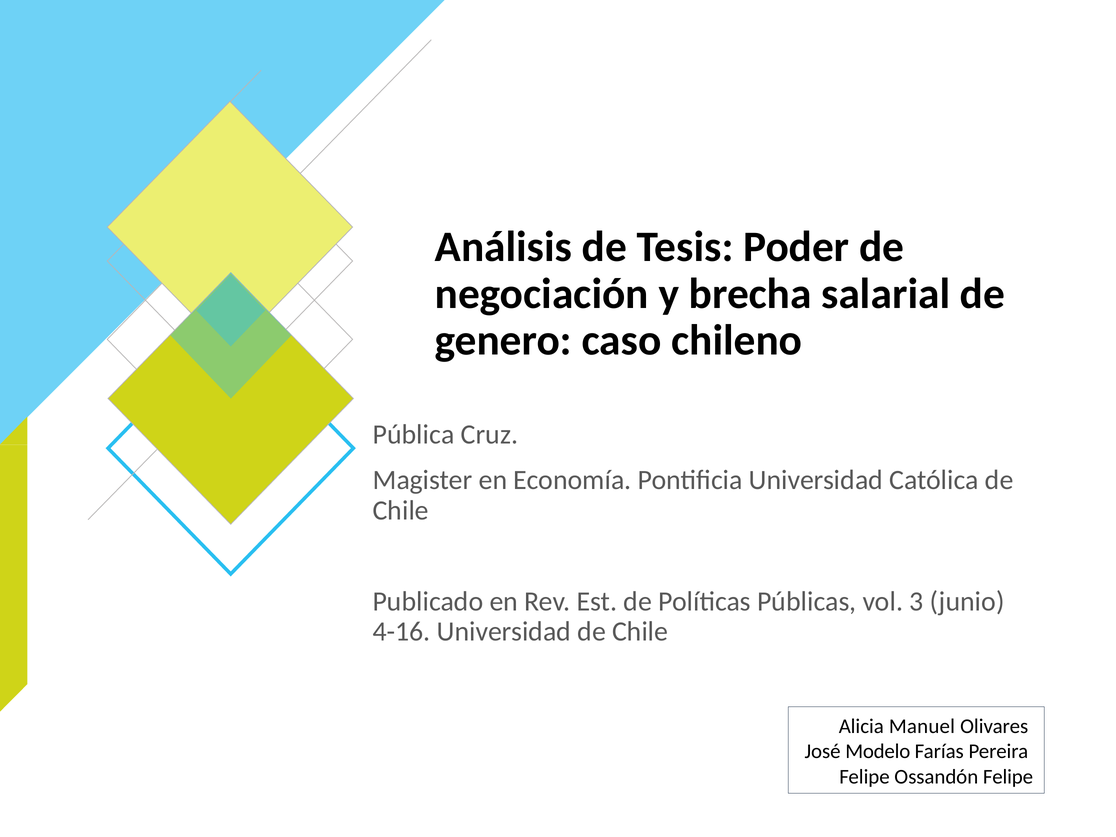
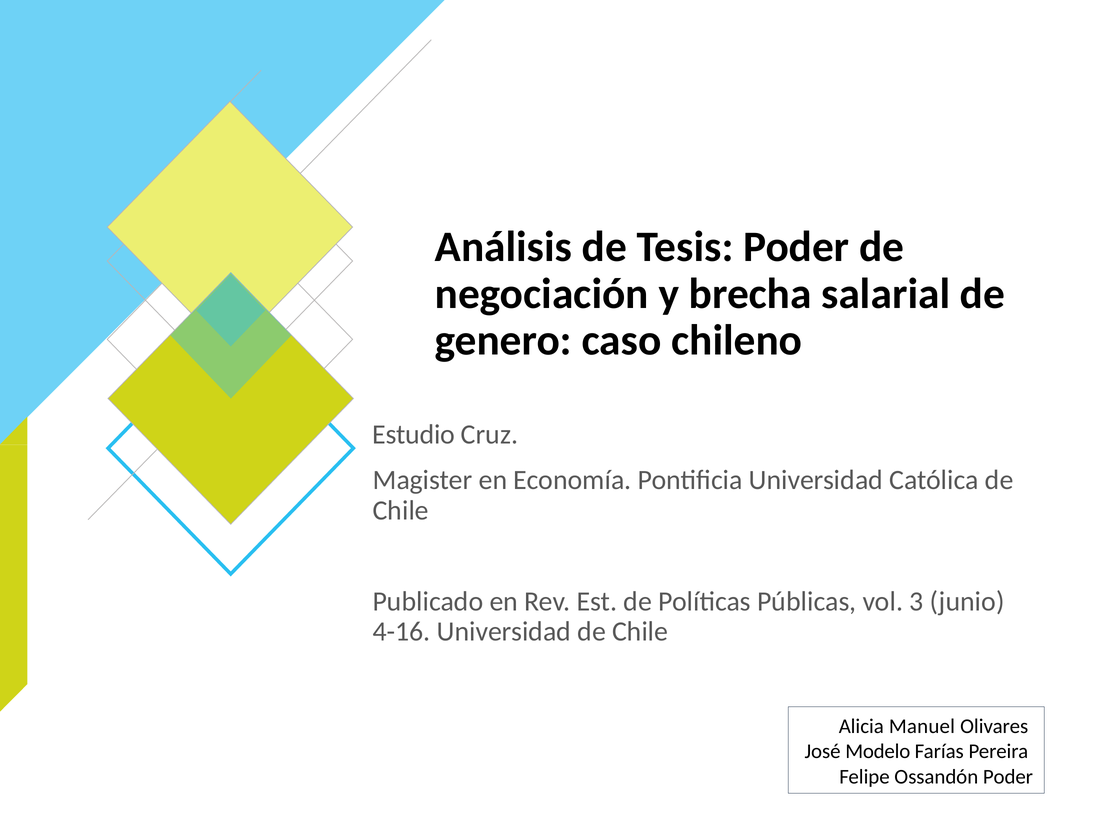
Pública: Pública -> Estudio (414, 435)
Ossandón Felipe: Felipe -> Poder (1008, 777)
